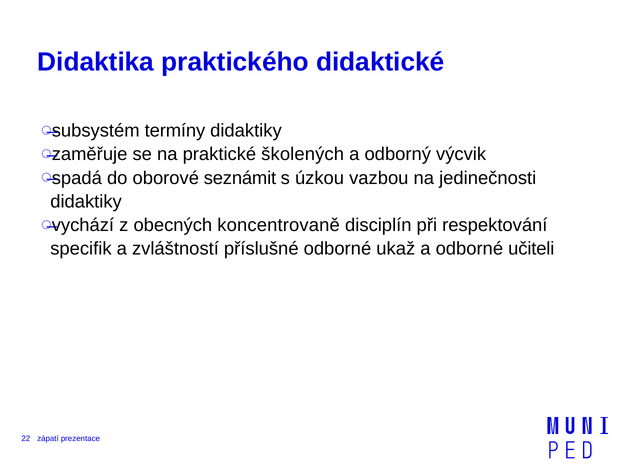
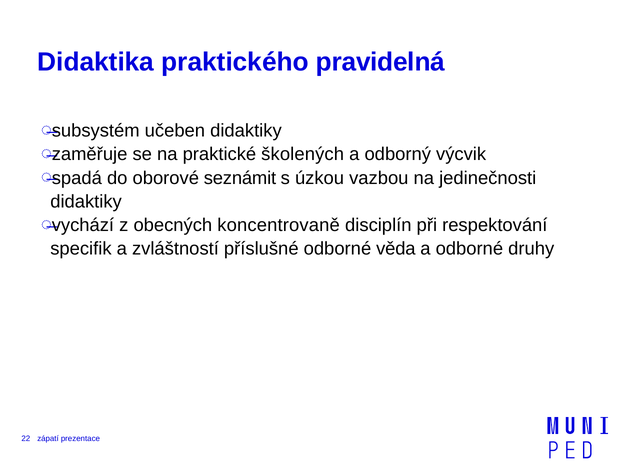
didaktické: didaktické -> pravidelná (380, 62)
termíny: termíny -> učeben (175, 131)
ukaž: ukaž -> věda (396, 249)
učiteli: učiteli -> druhy (531, 249)
